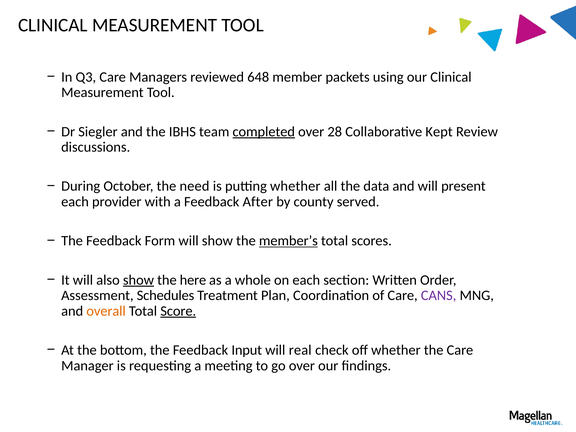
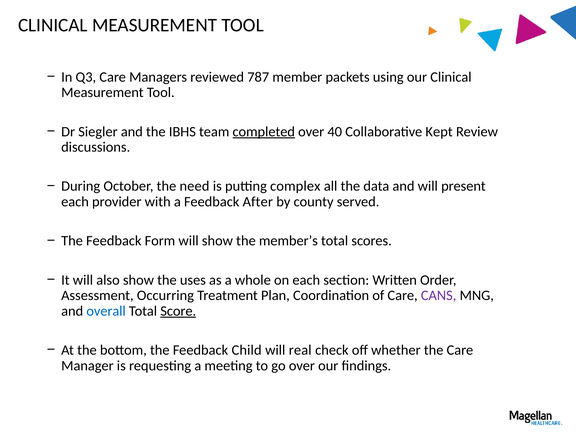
648: 648 -> 787 (258, 77)
28: 28 -> 40 (335, 132)
putting whether: whether -> complex (295, 186)
member’s underline: present -> none (288, 241)
show underline: present -> none (138, 280)
here: here -> uses (193, 280)
Schedules: Schedules -> Occurring (165, 295)
overall colour: orange -> blue (106, 311)
Input: Input -> Child (247, 350)
